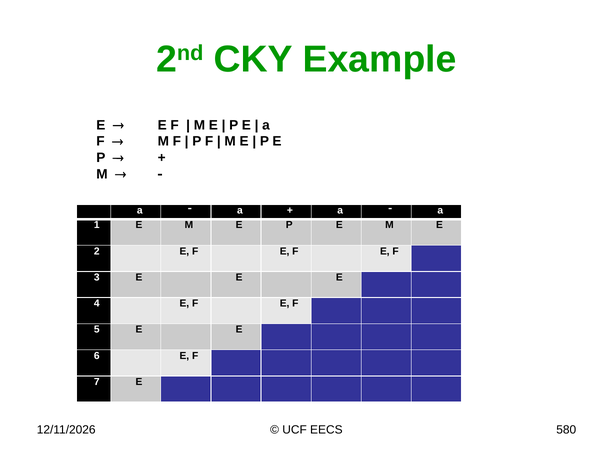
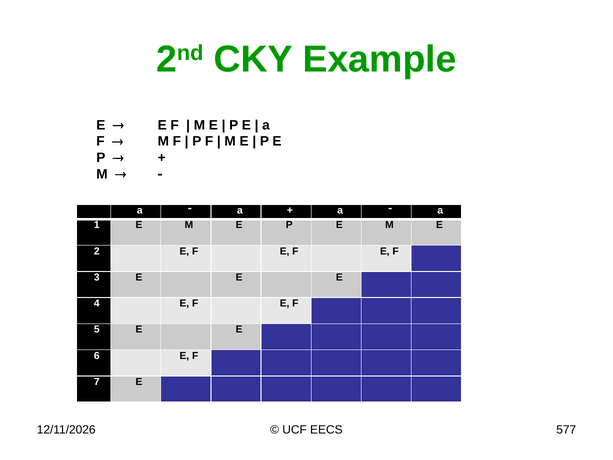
580: 580 -> 577 (566, 430)
